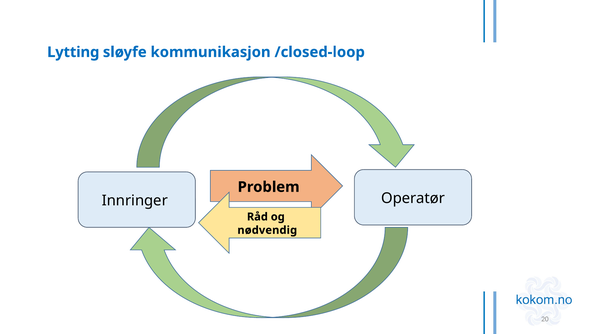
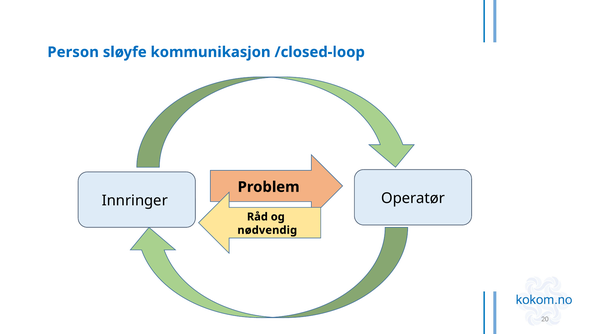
Lytting: Lytting -> Person (73, 52)
